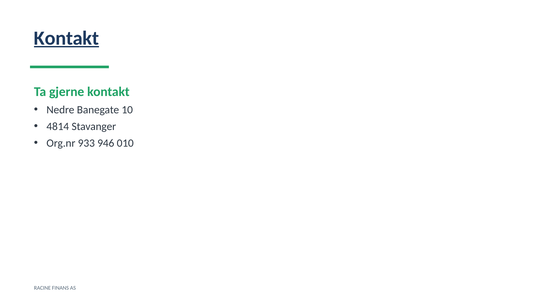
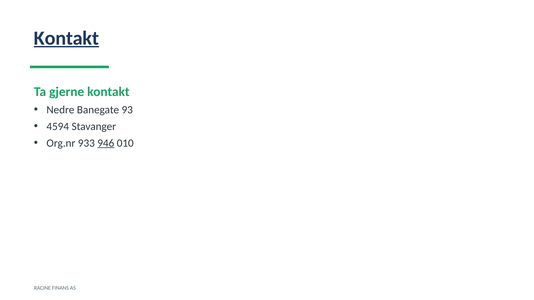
10: 10 -> 93 (127, 110)
4814: 4814 -> 4594 (58, 127)
946 underline: none -> present (106, 143)
